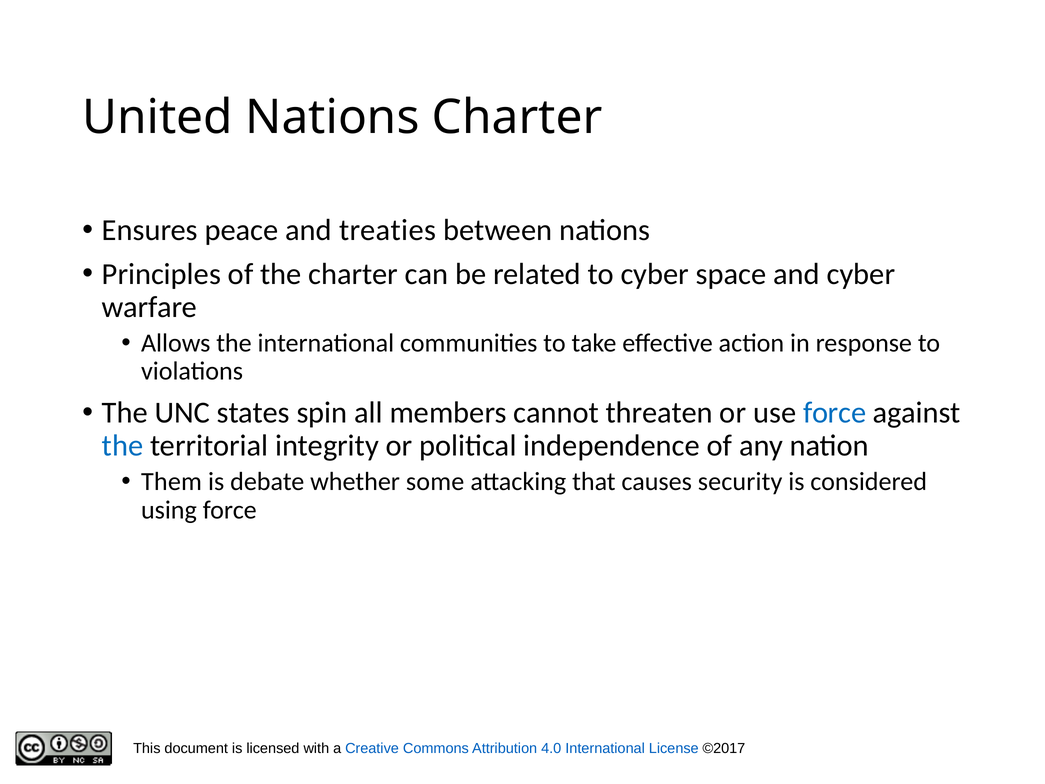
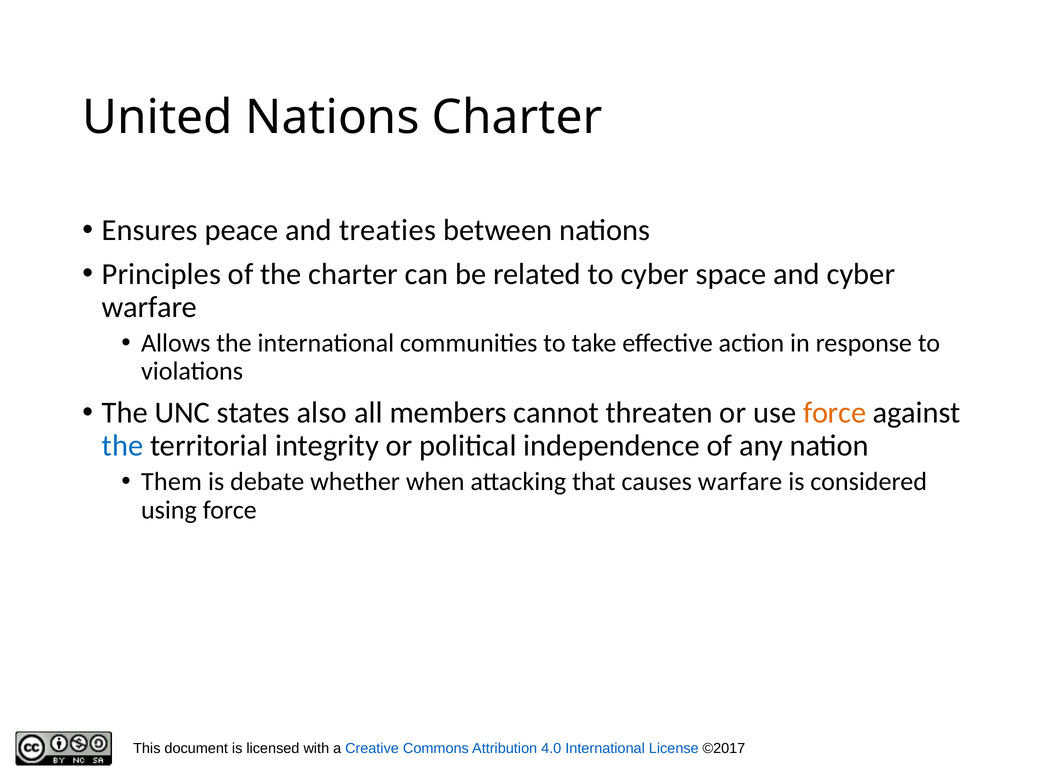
spin: spin -> also (322, 413)
force colour: blue -> orange (835, 413)
some: some -> when (435, 481)
causes security: security -> warfare (740, 481)
